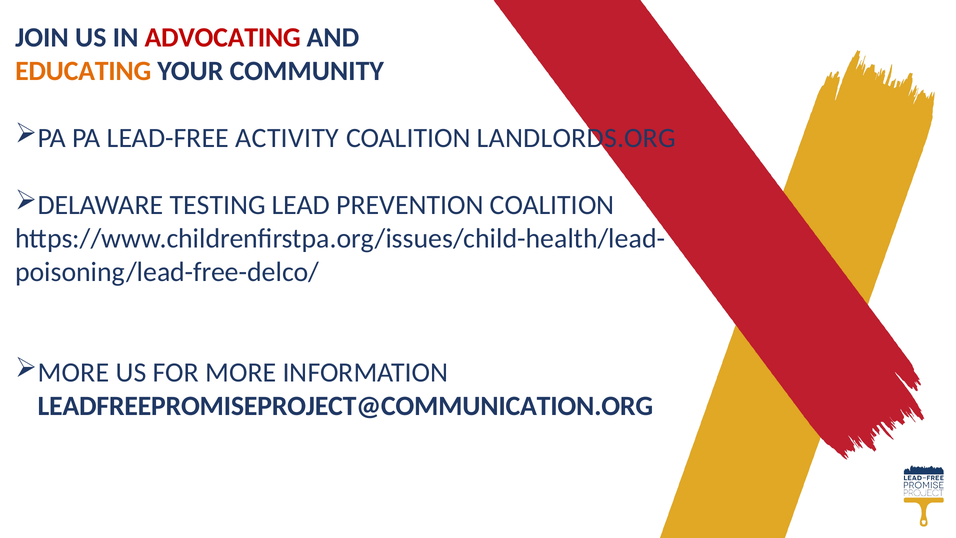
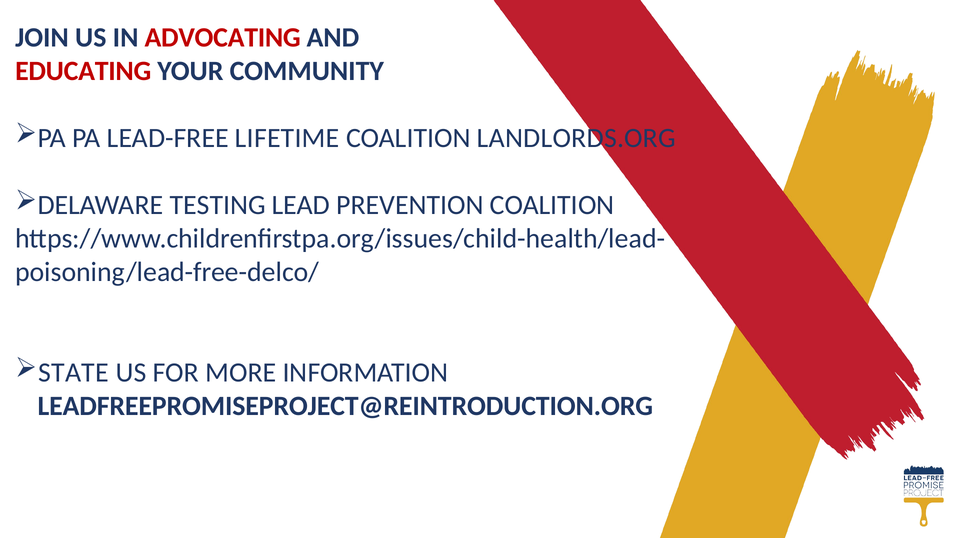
EDUCATING colour: orange -> red (83, 71)
ACTIVITY: ACTIVITY -> LIFETIME (287, 138)
MORE: MORE -> STATE (73, 372)
LEADFREEPROMISEPROJECT@COMMUNICATION.ORG: LEADFREEPROMISEPROJECT@COMMUNICATION.ORG -> LEADFREEPROMISEPROJECT@REINTRODUCTION.ORG (345, 406)
